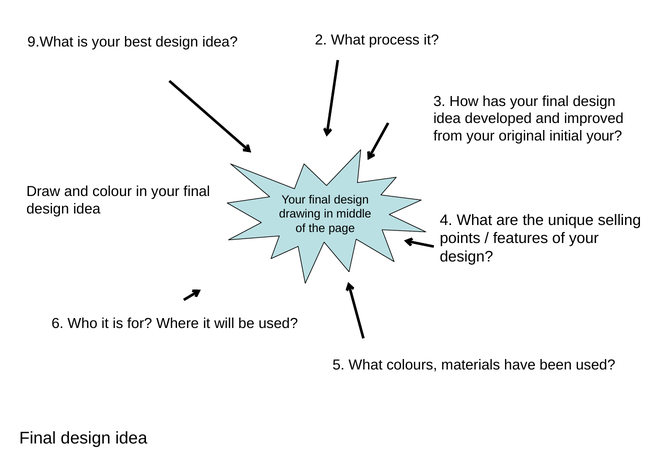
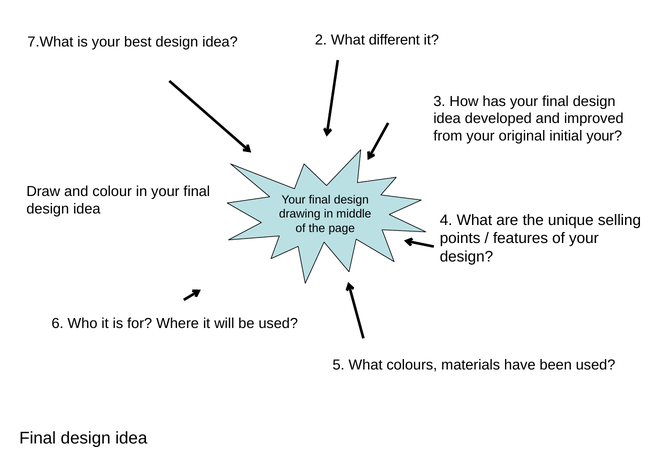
process: process -> different (394, 40)
9.What: 9.What -> 7.What (50, 42)
